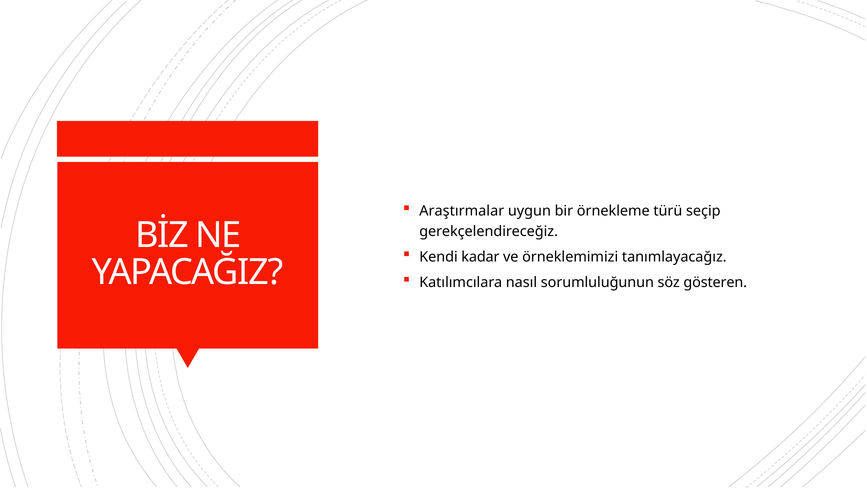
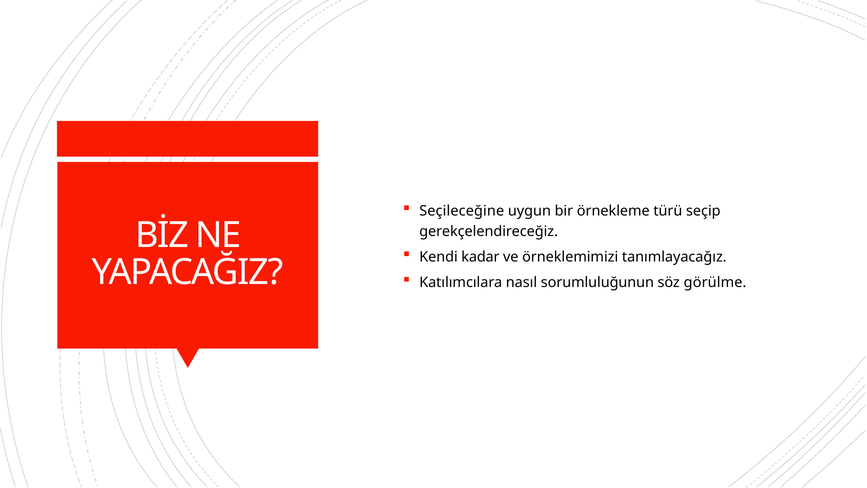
Araştırmalar: Araştırmalar -> Seçileceğine (462, 211)
gösteren: gösteren -> görülme (715, 282)
